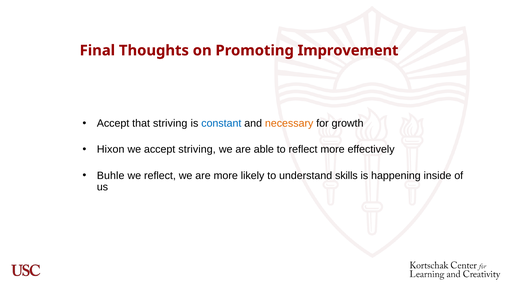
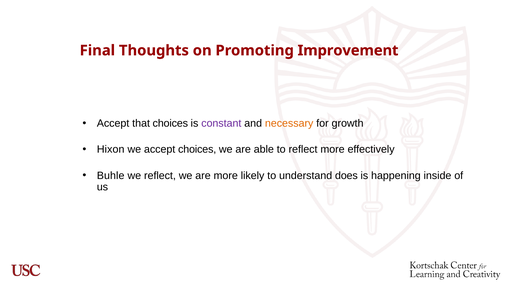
that striving: striving -> choices (170, 123)
constant colour: blue -> purple (221, 123)
accept striving: striving -> choices (197, 150)
skills: skills -> does (346, 176)
